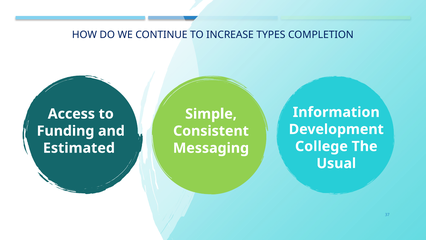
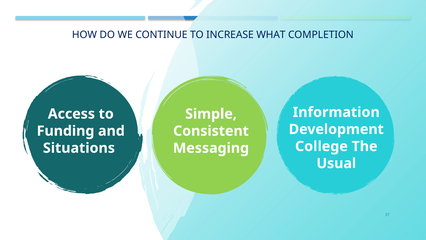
TYPES: TYPES -> WHAT (271, 35)
Estimated: Estimated -> Situations (79, 148)
